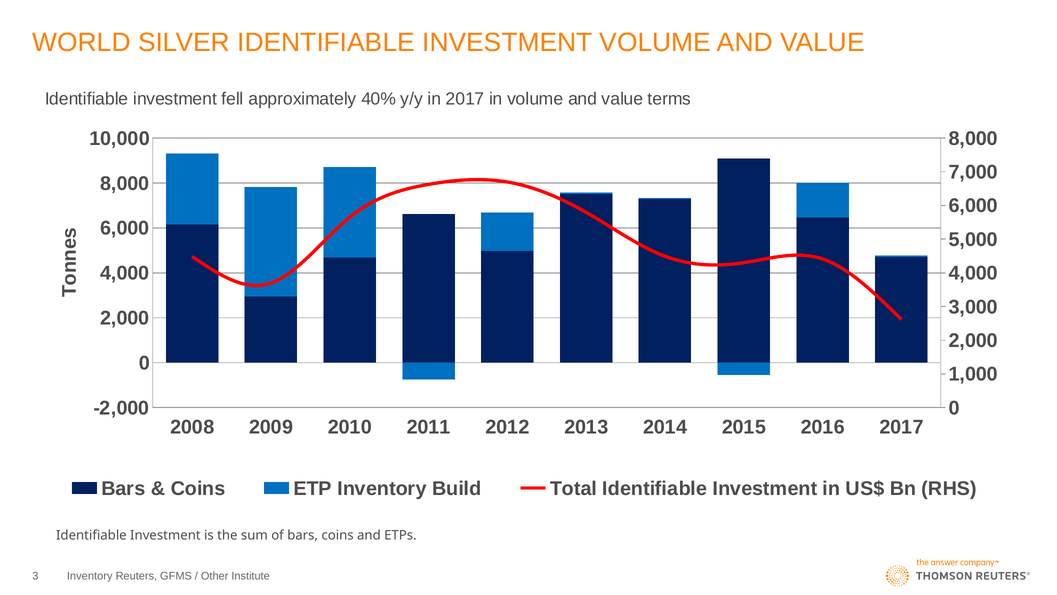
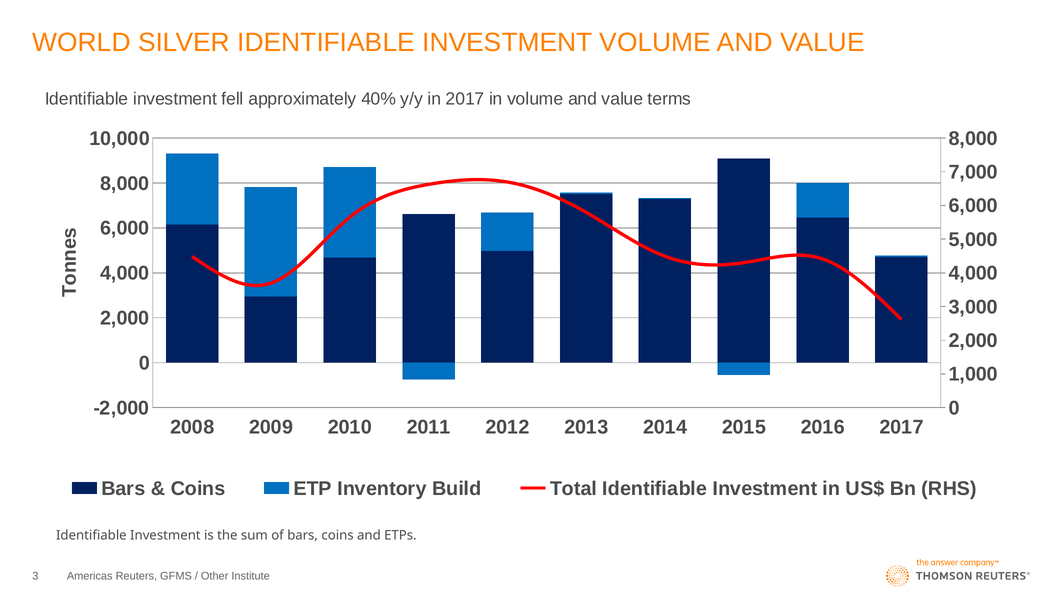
3 Inventory: Inventory -> Americas (90, 576)
